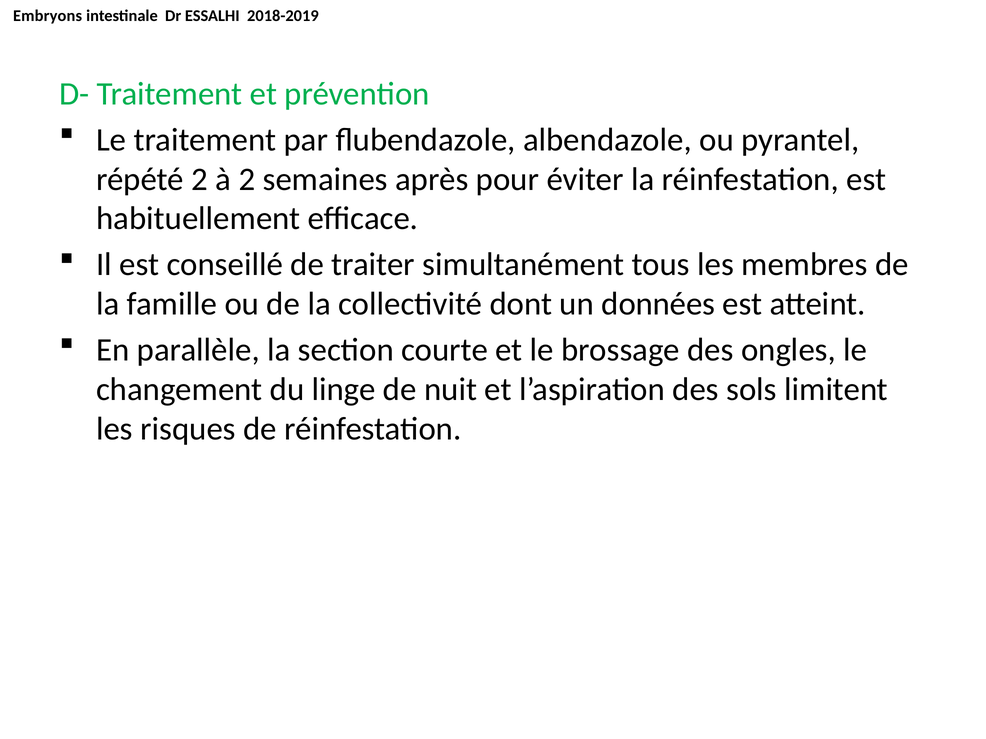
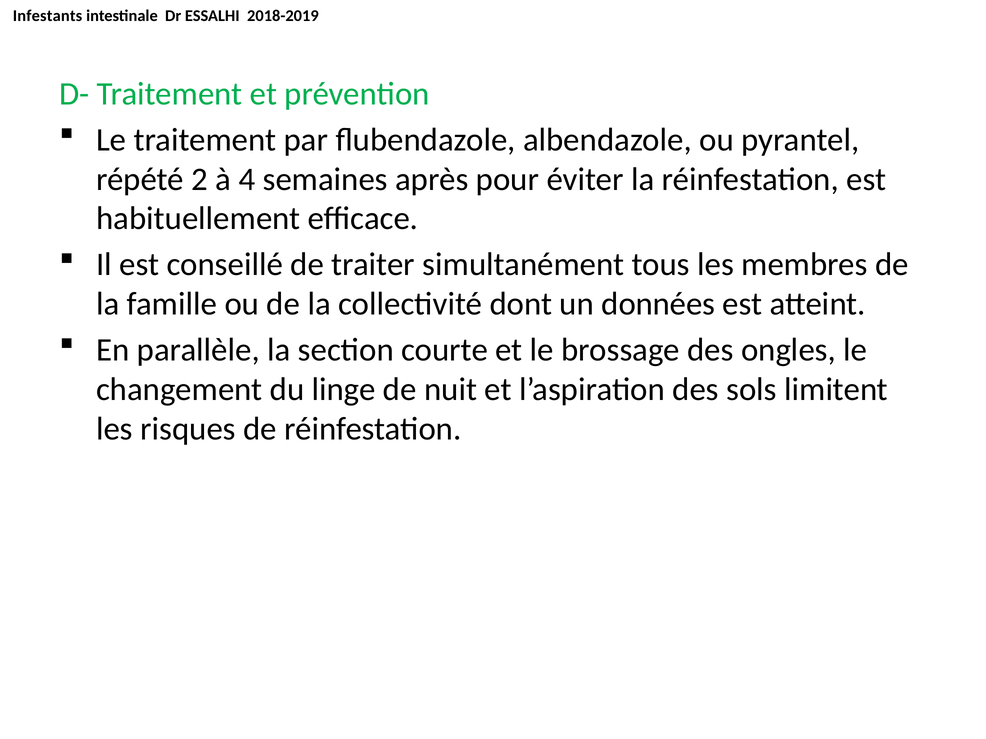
Embryons: Embryons -> Infestants (48, 16)
à 2: 2 -> 4 (247, 179)
